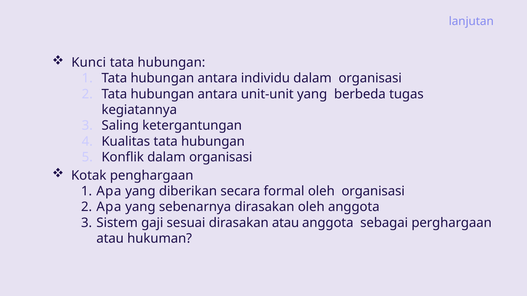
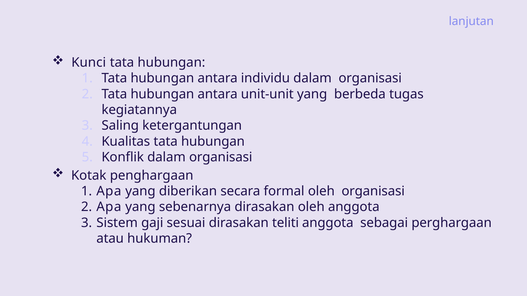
dirasakan atau: atau -> teliti (286, 223)
